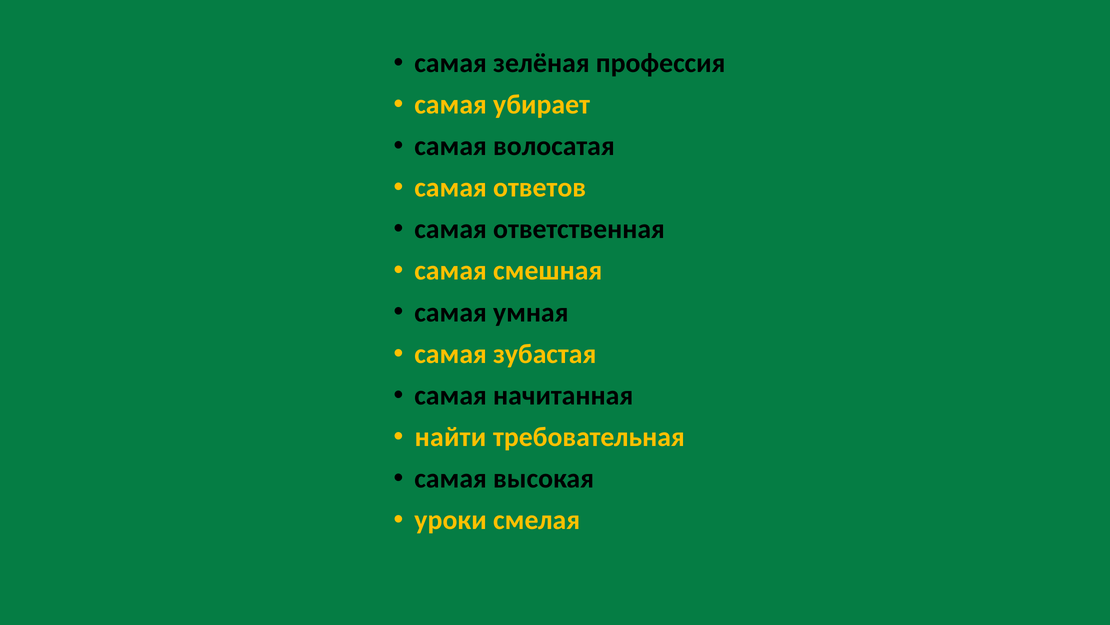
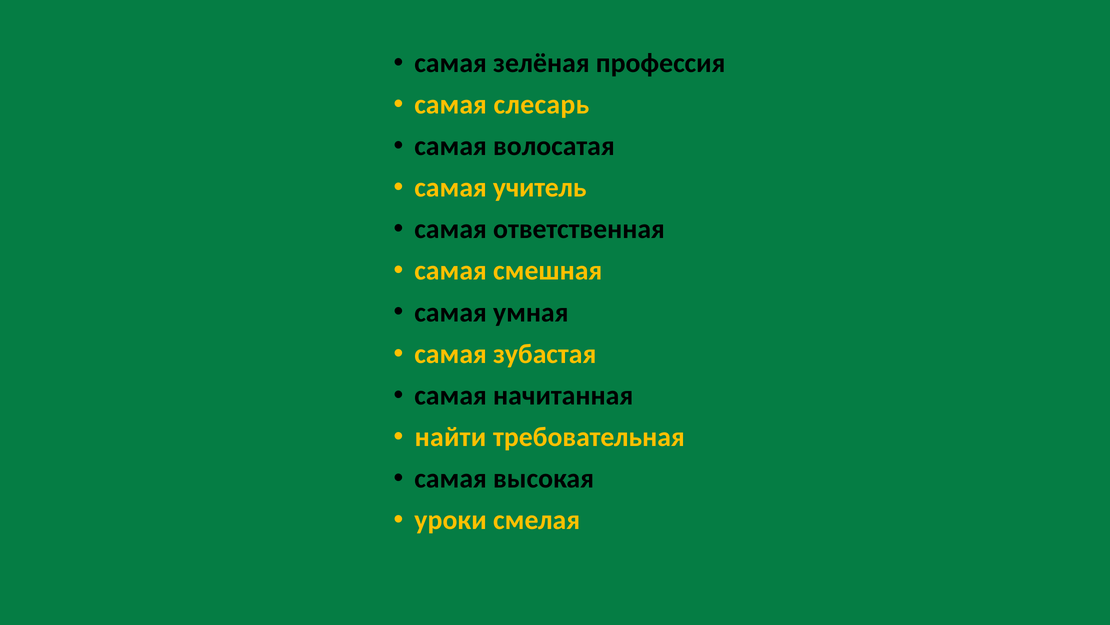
убирает: убирает -> слесарь (541, 104)
ответов: ответов -> учитель (540, 187)
